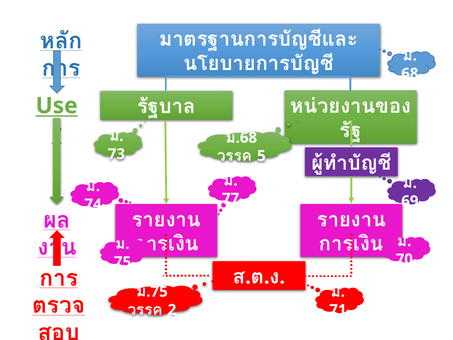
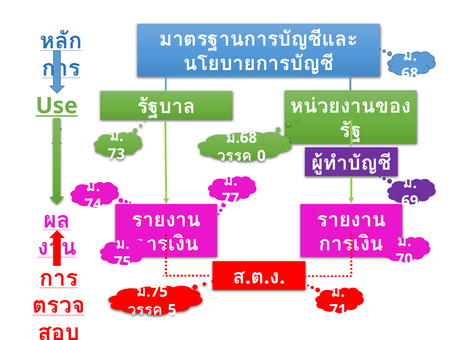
5: 5 -> 0 (261, 156)
2: 2 -> 5 (172, 310)
